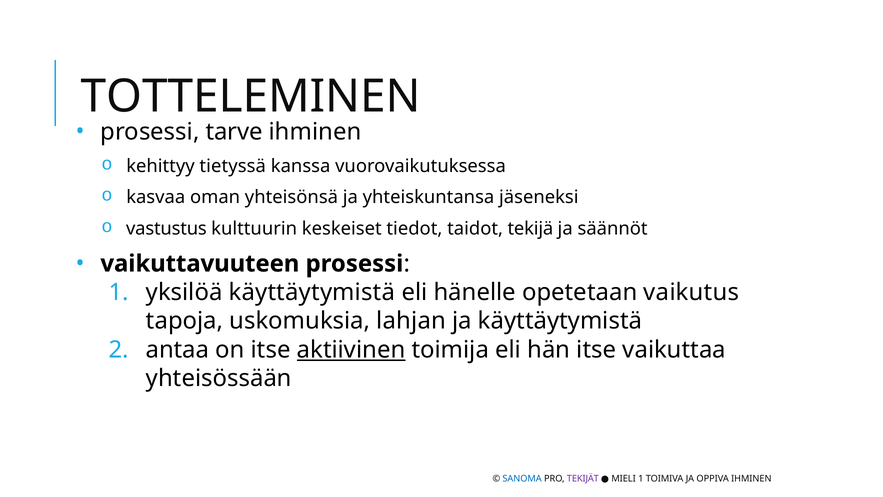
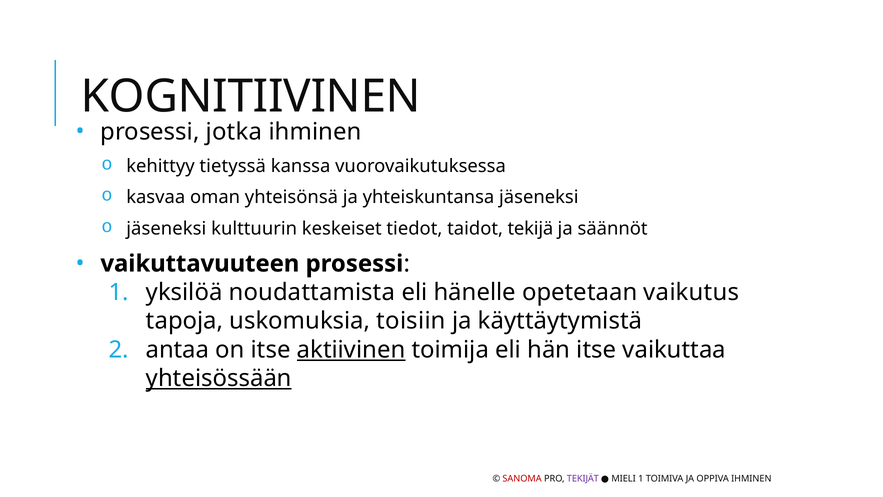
TOTTELEMINEN: TOTTELEMINEN -> KOGNITIIVINEN (251, 96)
tarve: tarve -> jotka (234, 132)
vastustus: vastustus -> jäseneksi (166, 229)
yksilöä käyttäytymistä: käyttäytymistä -> noudattamista (312, 292)
lahjan: lahjan -> toisiin (411, 321)
yhteisössään underline: none -> present (219, 378)
SANOMA colour: blue -> red (522, 478)
